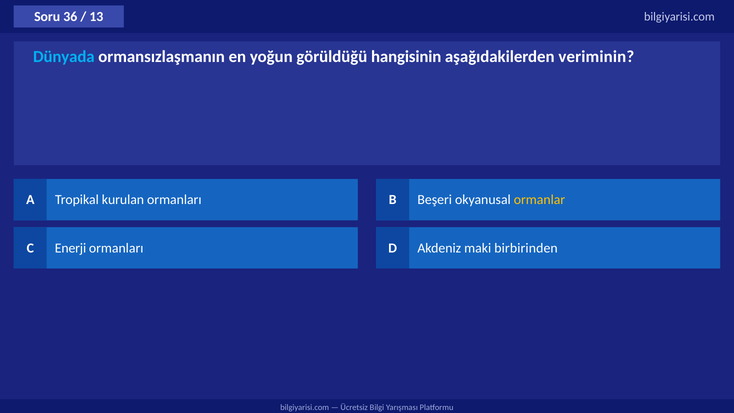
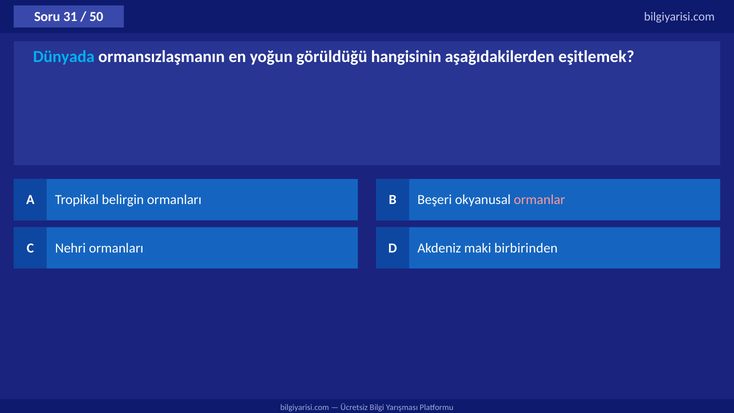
36: 36 -> 31 (70, 17)
13: 13 -> 50 (96, 17)
veriminin: veriminin -> eşitlemek (596, 56)
kurulan: kurulan -> belirgin (123, 200)
ormanlar colour: yellow -> pink (539, 200)
Enerji: Enerji -> Nehri (70, 248)
